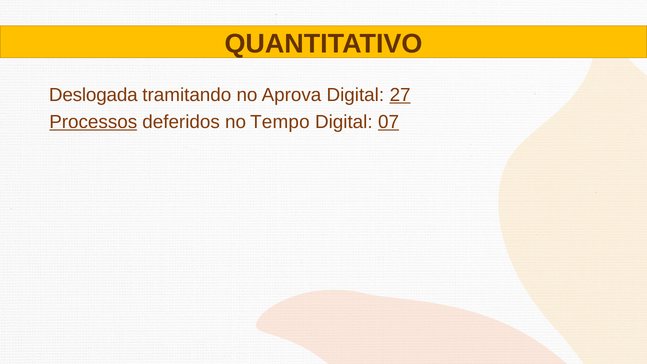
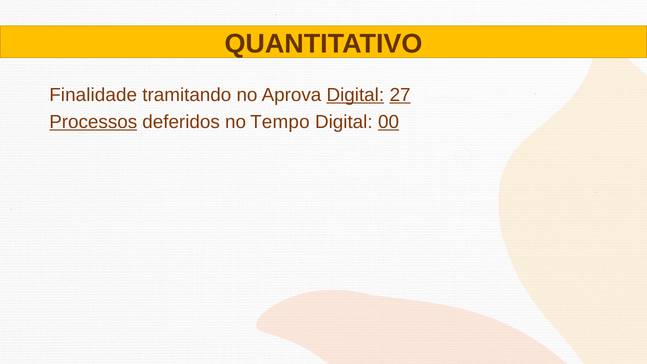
Deslogada: Deslogada -> Finalidade (93, 95)
Digital underline: none -> present (355, 95)
07: 07 -> 00 (389, 122)
